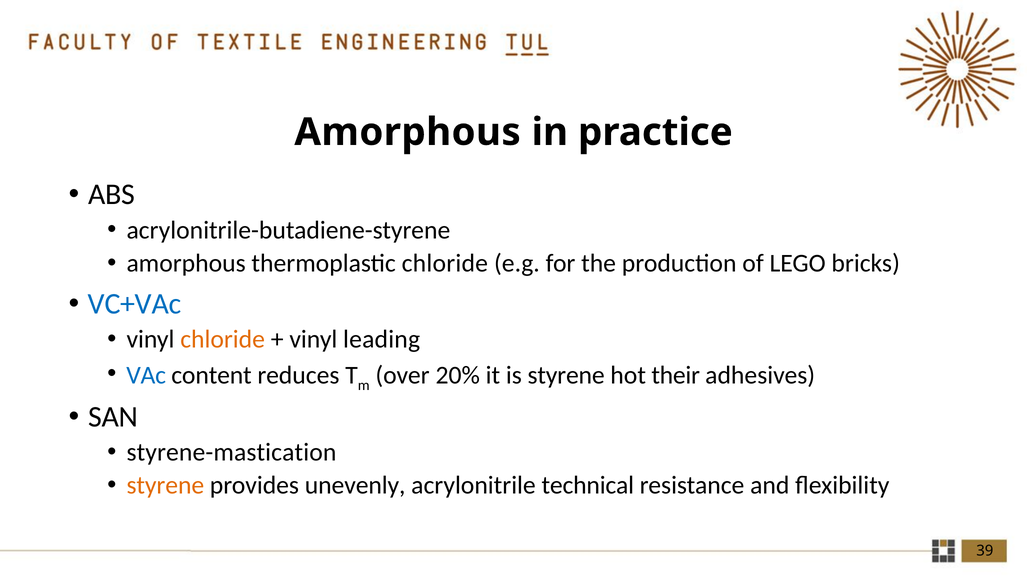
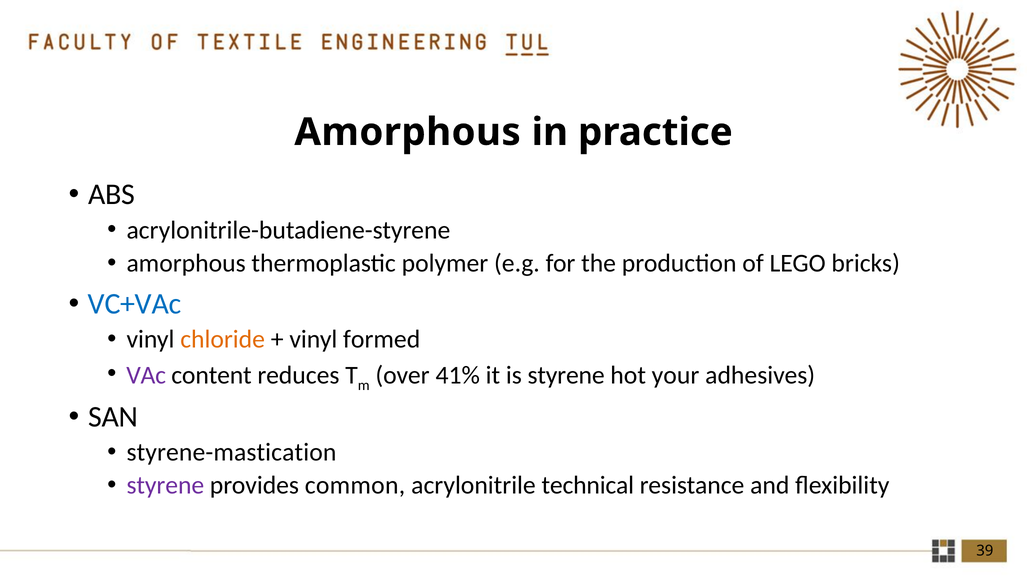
thermoplastic chloride: chloride -> polymer (445, 263)
leading: leading -> formed (382, 339)
VAc colour: blue -> purple (146, 375)
20%: 20% -> 41% (458, 375)
their: their -> your (676, 375)
styrene colour: orange -> purple (165, 485)
unevenly: unevenly -> common (355, 485)
